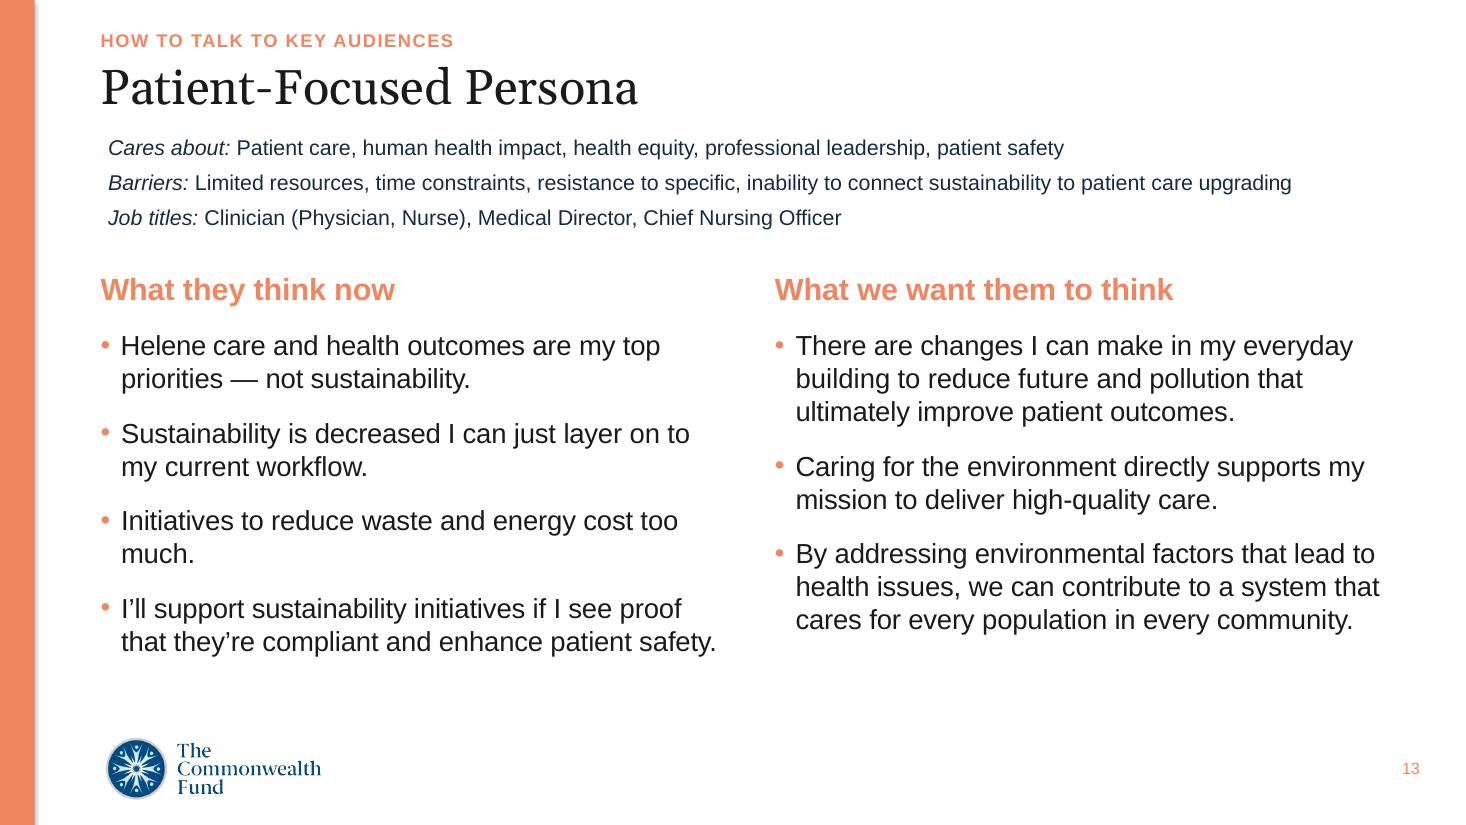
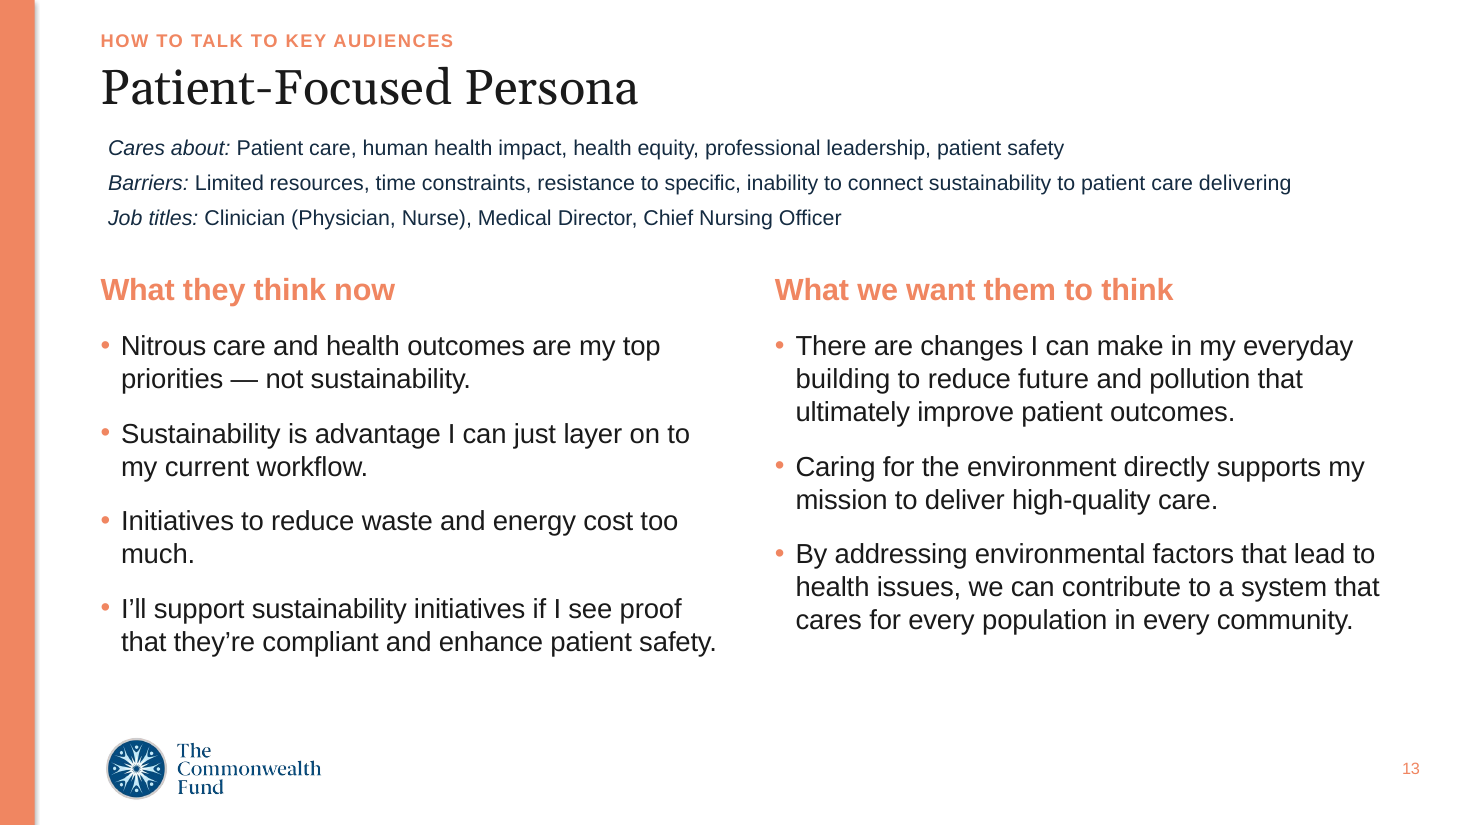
upgrading: upgrading -> delivering (1245, 183)
Helene: Helene -> Nitrous (164, 347)
decreased: decreased -> advantage (378, 434)
